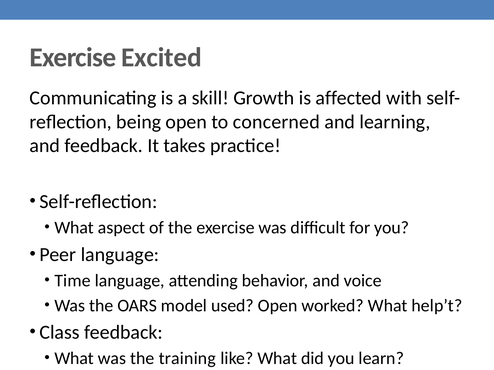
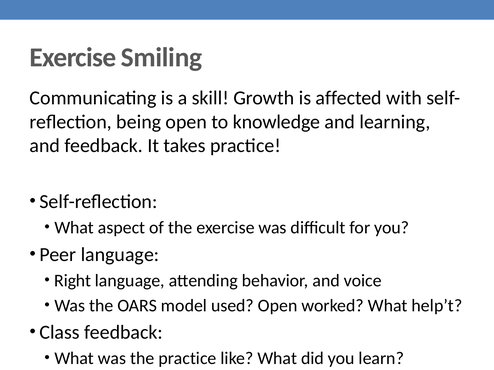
Excited: Excited -> Smiling (161, 57)
concerned: concerned -> knowledge (277, 122)
Time: Time -> Right (73, 281)
the training: training -> practice (187, 359)
